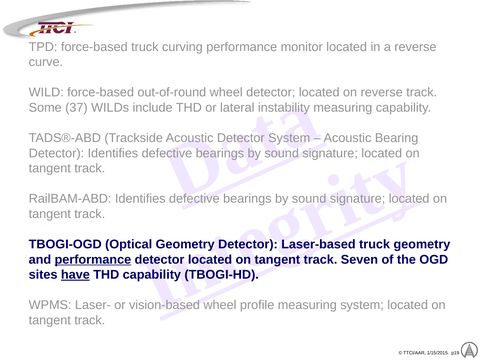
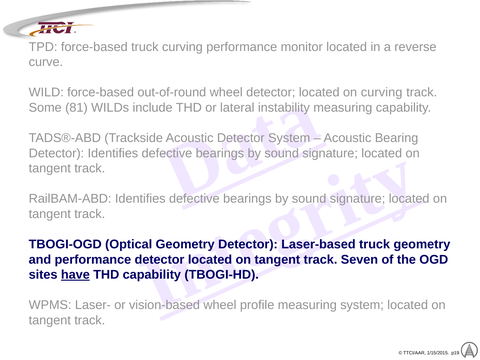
on reverse: reverse -> curving (382, 92)
37: 37 -> 81 (76, 108)
performance underline: present -> none (93, 260)
